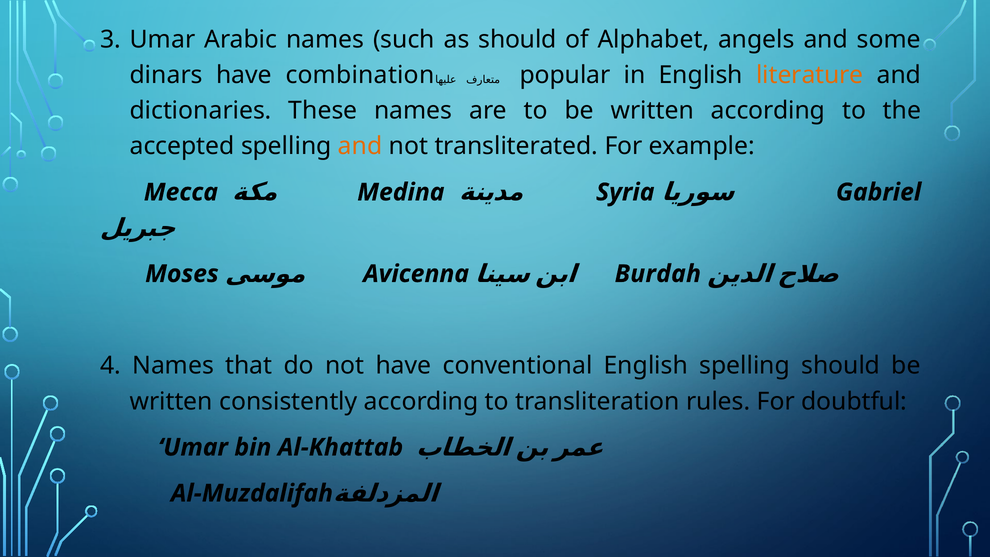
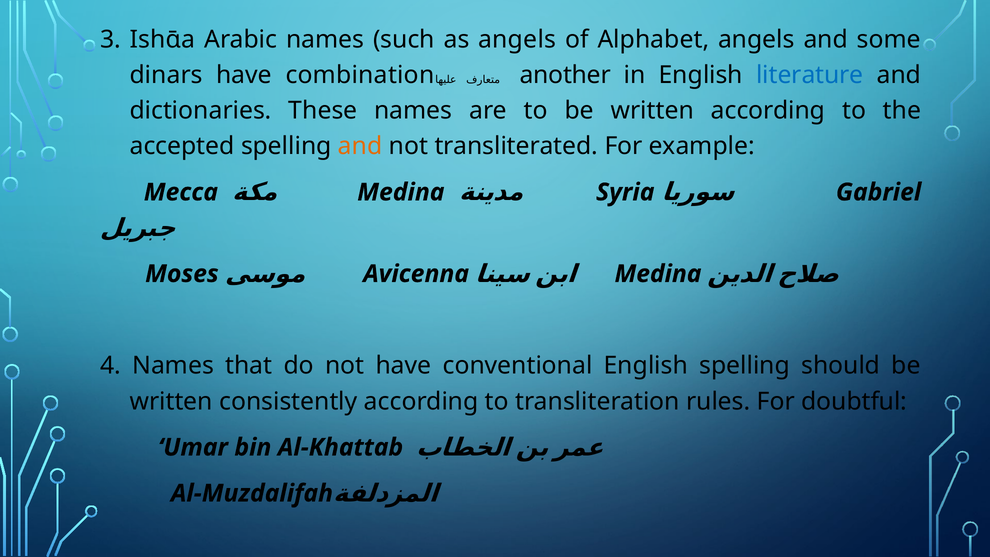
3 Umar: Umar -> Ishᾱa (162, 39)
as should: should -> angels (517, 39)
popular: popular -> another (565, 75)
literature colour: orange -> blue (810, 75)
Burdah: Burdah -> Medina (658, 274)
